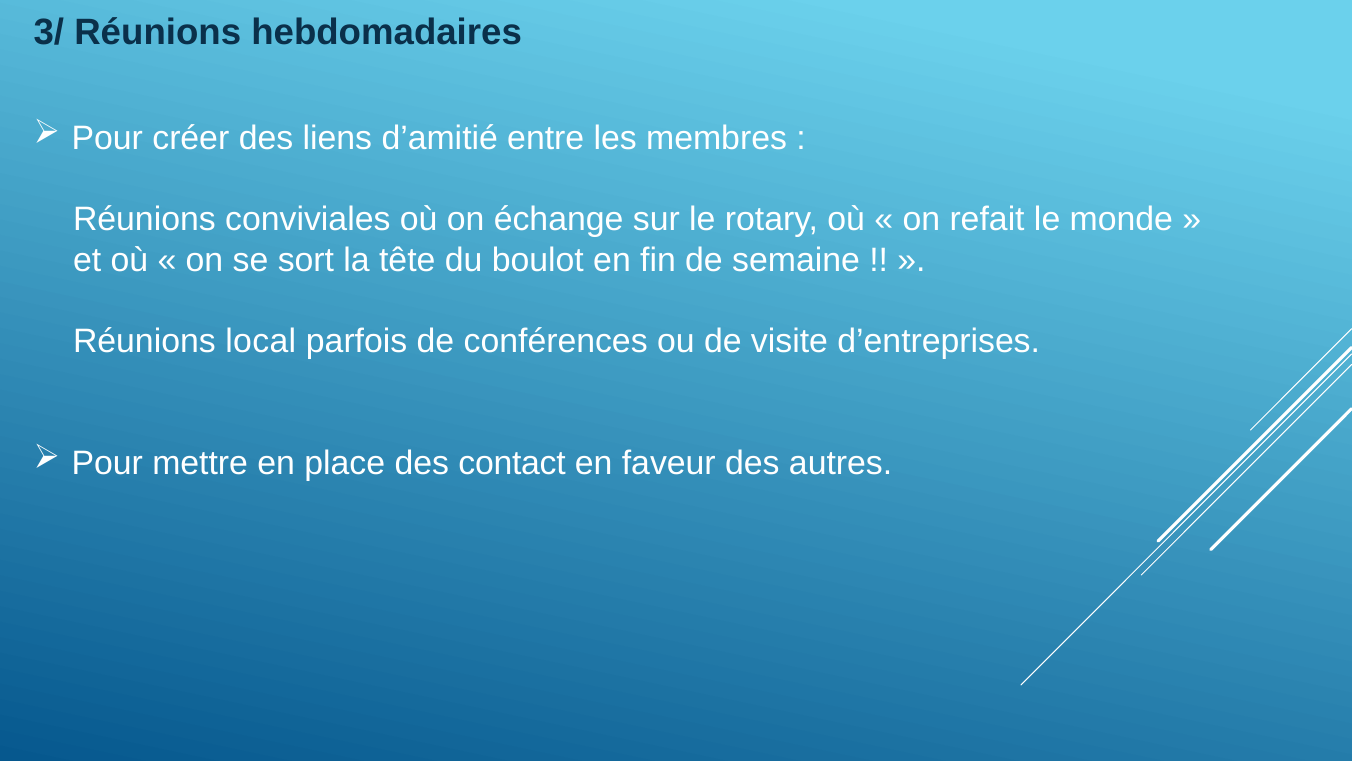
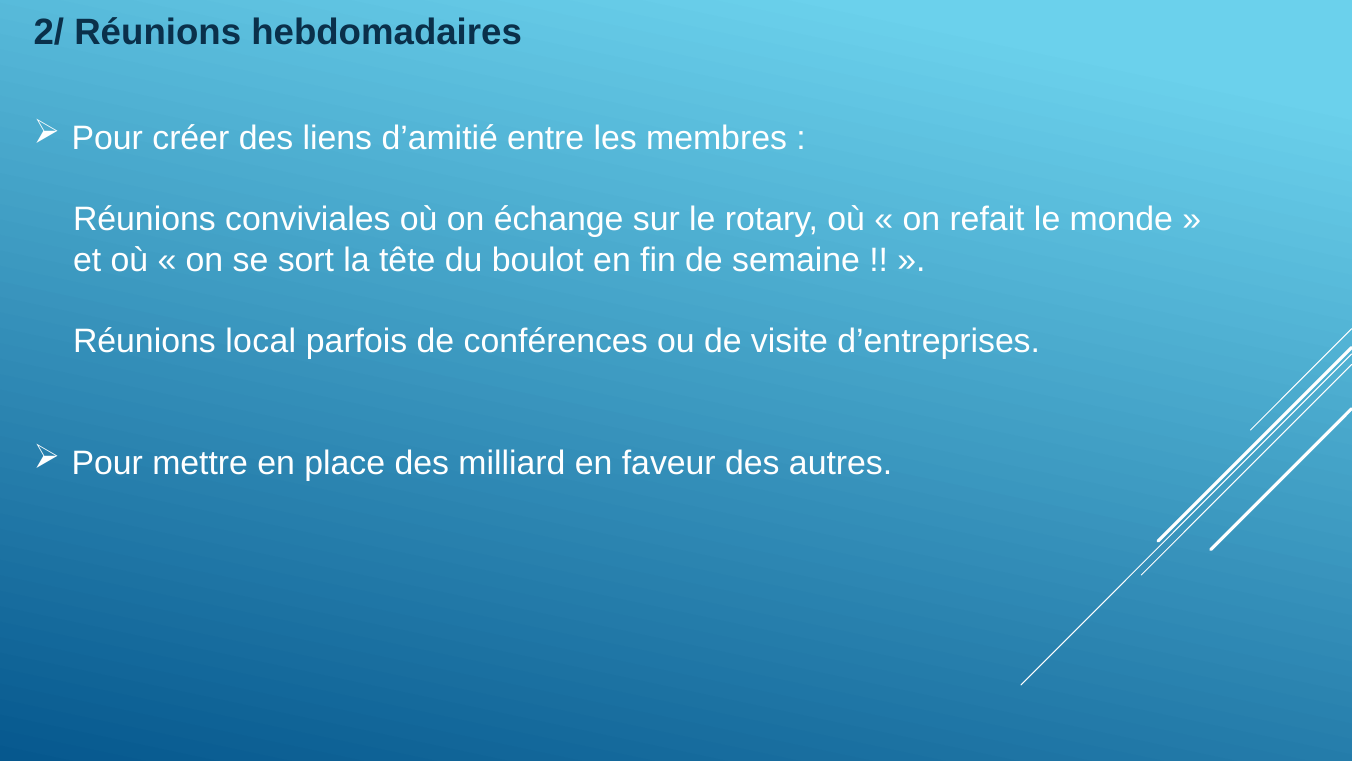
3/: 3/ -> 2/ (49, 32)
contact: contact -> milliard (512, 463)
